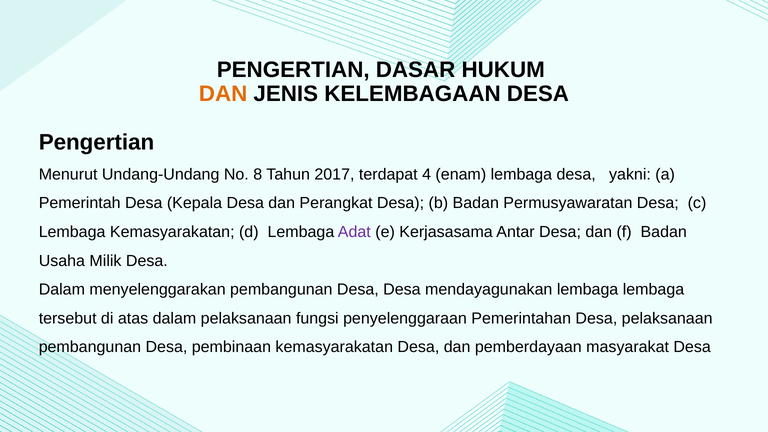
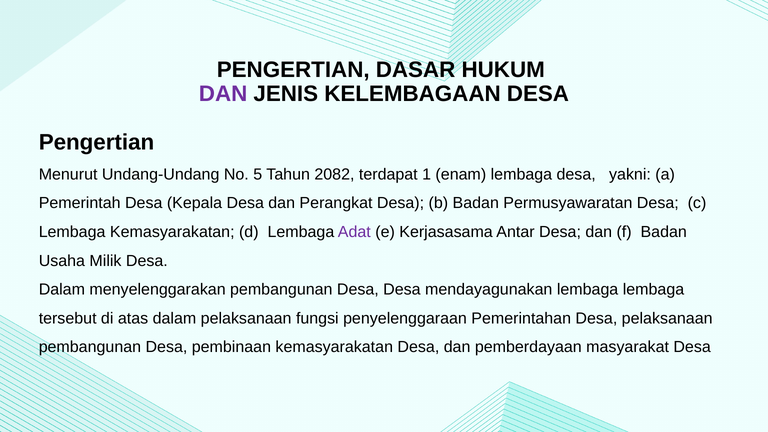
DAN colour: orange -> purple (223, 94)
8: 8 -> 5 (258, 174)
2017: 2017 -> 2082 (334, 174)
4: 4 -> 1 (427, 174)
